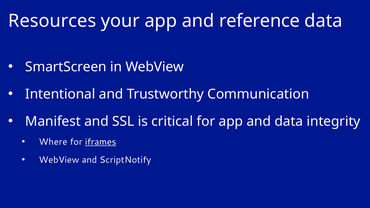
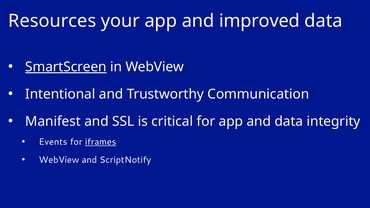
reference: reference -> improved (259, 21)
SmartScreen underline: none -> present (66, 67)
Where: Where -> Events (53, 142)
